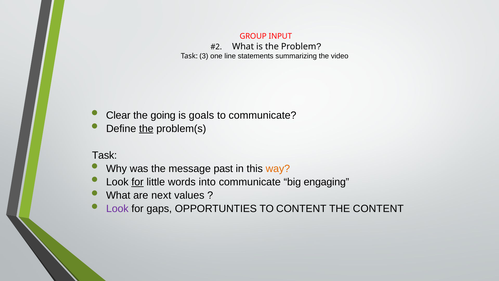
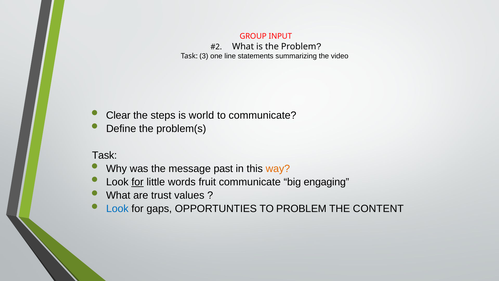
going: going -> steps (163, 115)
goals: goals -> world (201, 115)
the underline: present -> none (146, 128)
into: into -> fruit (207, 182)
next: next -> trust (161, 195)
Look colour: purple -> blue (117, 209)
TO CONTENT: CONTENT -> PROBLEM (301, 209)
